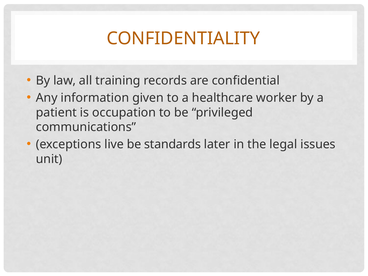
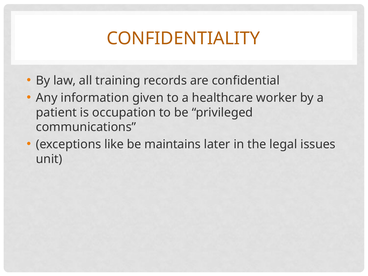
live: live -> like (114, 144)
standards: standards -> maintains (173, 144)
